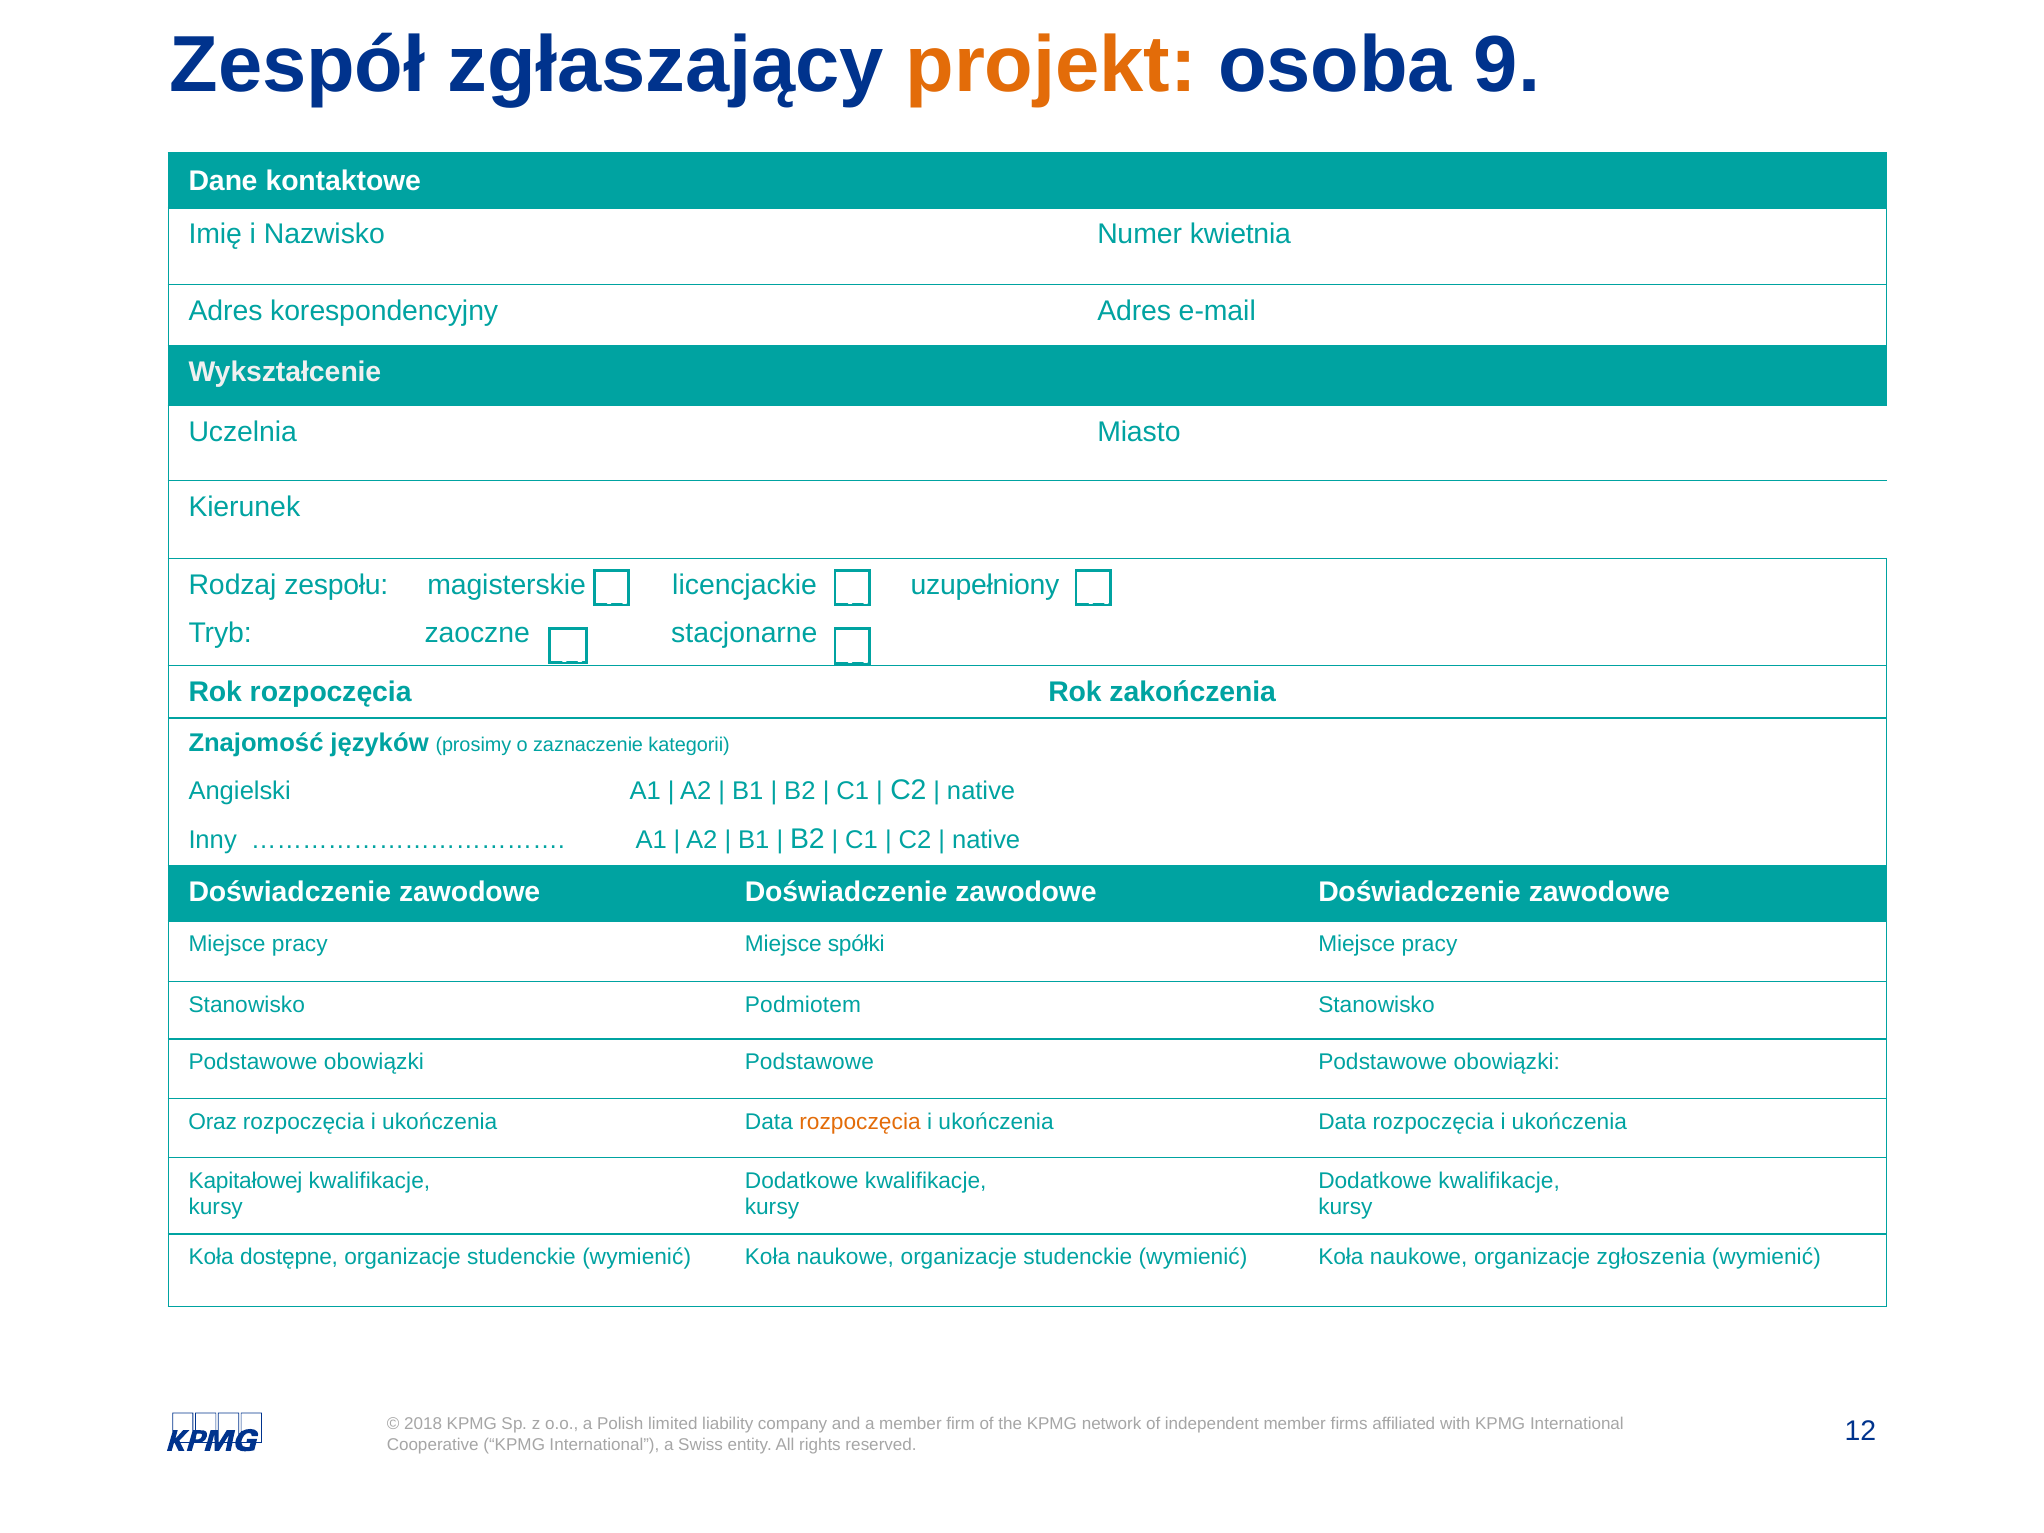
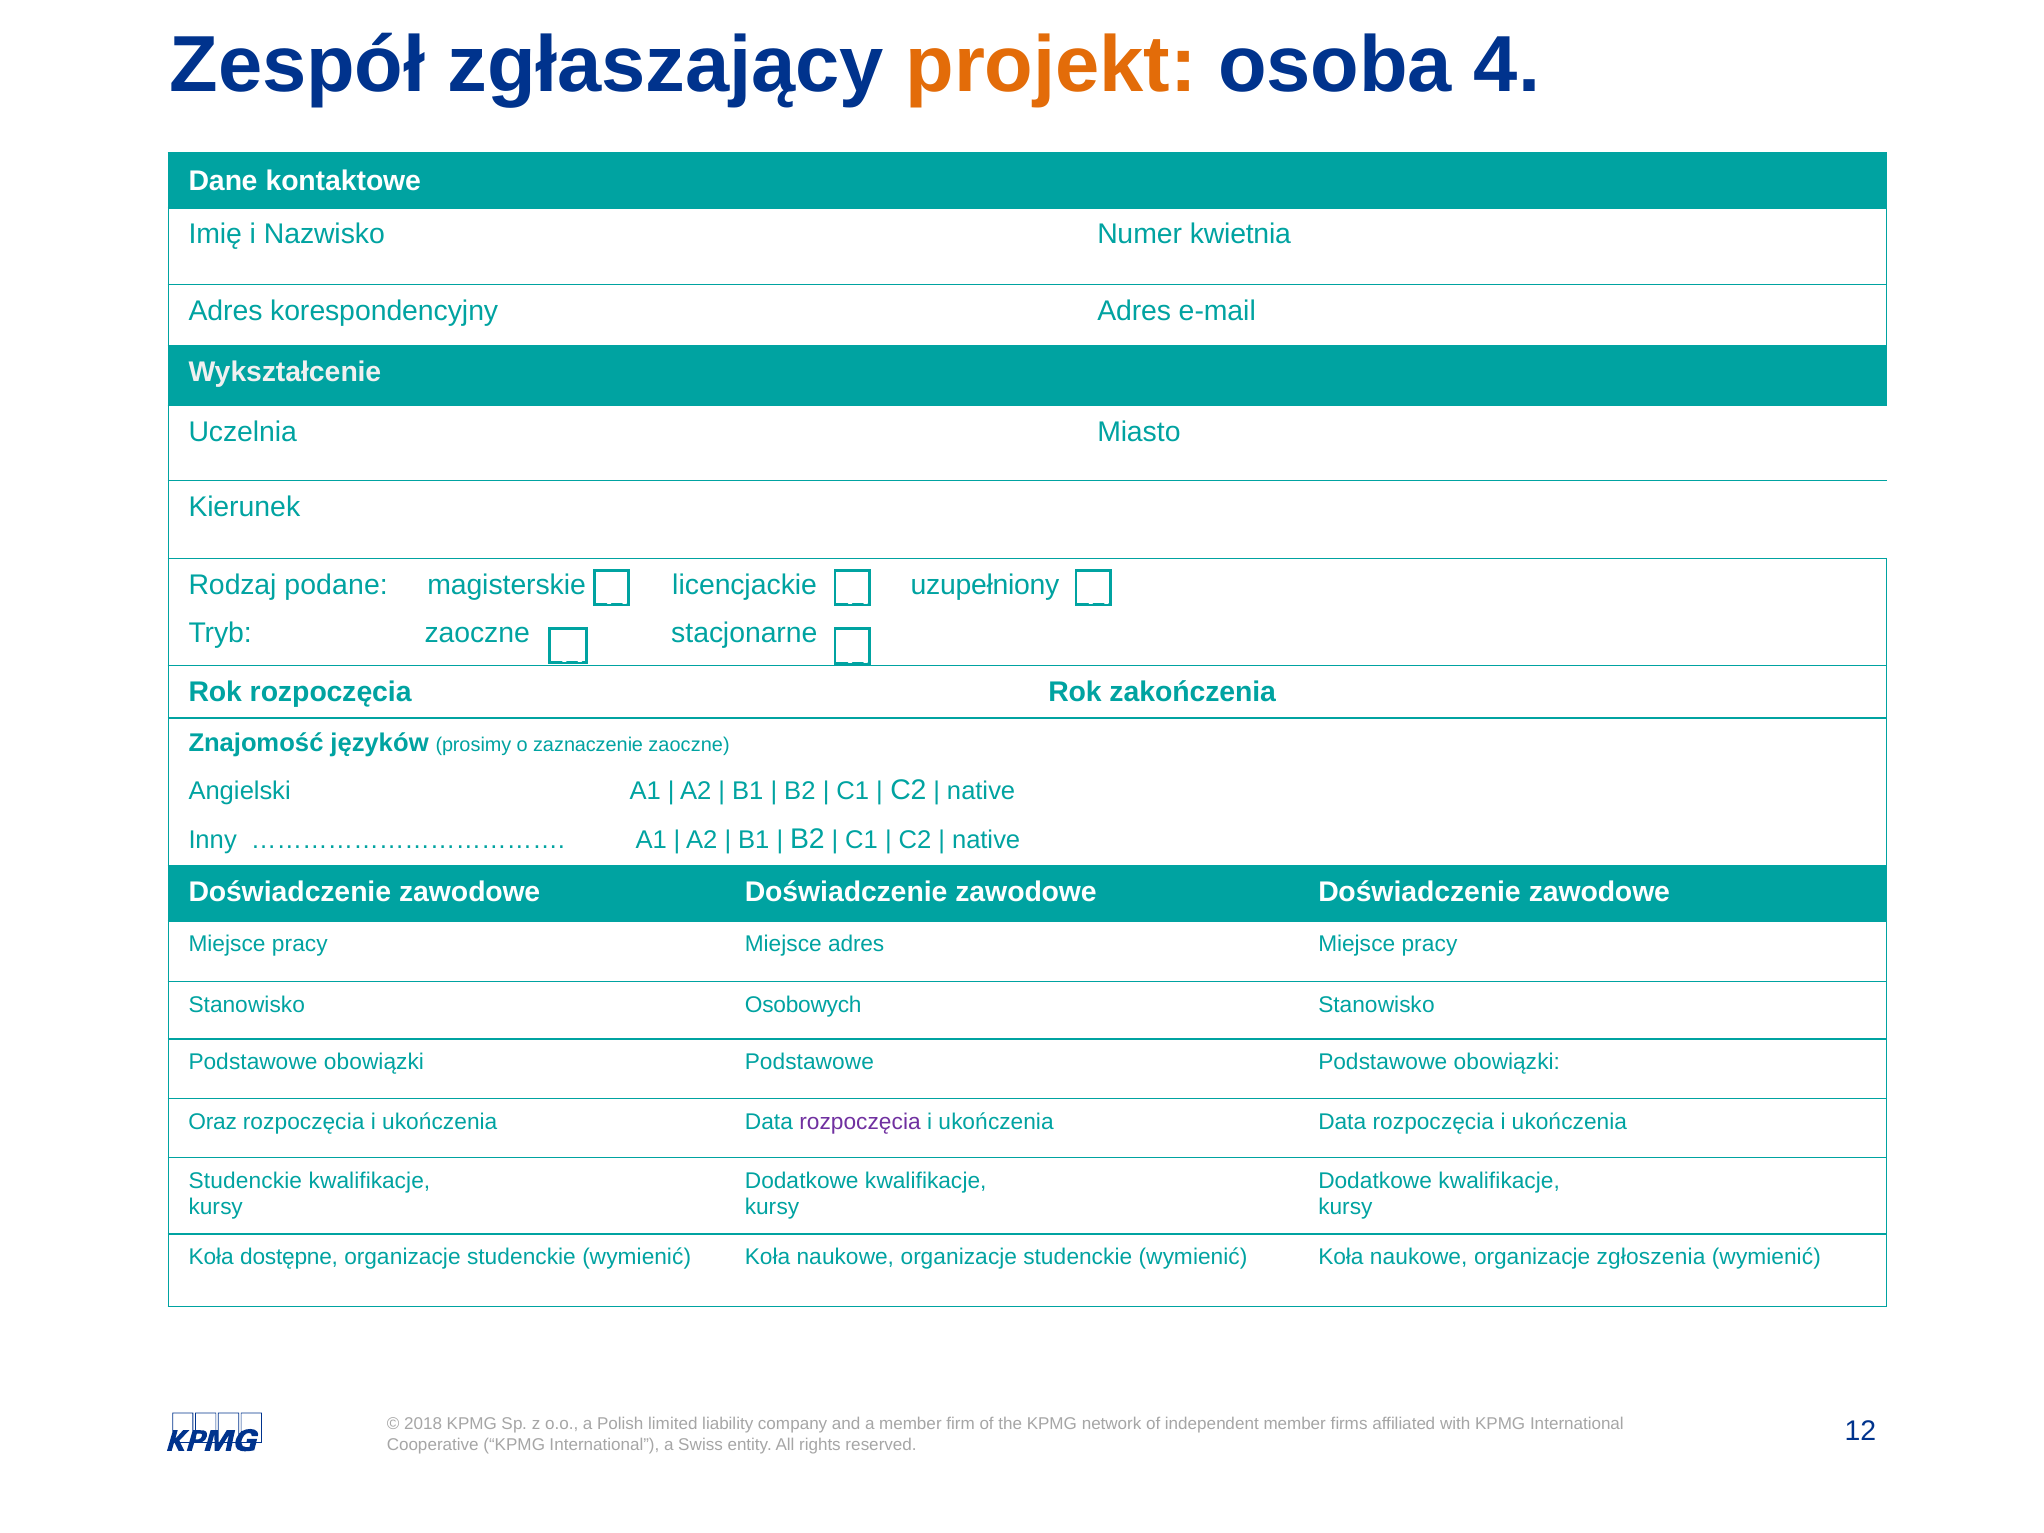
9: 9 -> 4 (1507, 66)
zespołu: zespołu -> podane (336, 585)
zaznaczenie kategorii: kategorii -> zaoczne (689, 745)
Miejsce spółki: spółki -> adres (856, 945)
Podmiotem: Podmiotem -> Osobowych (803, 1005)
rozpoczęcia colour: orange -> purple (860, 1122)
Kapitałowej: Kapitałowej -> Studenckie (245, 1181)
